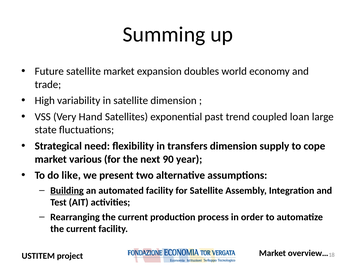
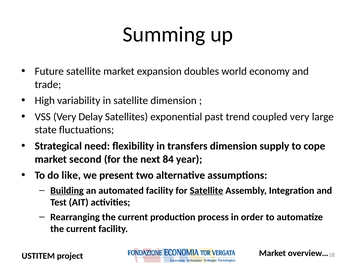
Hand: Hand -> Delay (91, 117)
coupled loan: loan -> very (300, 117)
various: various -> second (85, 159)
90: 90 -> 84 (168, 159)
Satellite underline: none -> present (206, 191)
